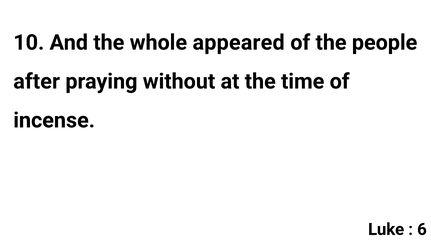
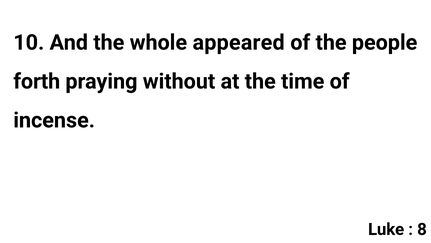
after: after -> forth (37, 81)
6: 6 -> 8 (422, 229)
